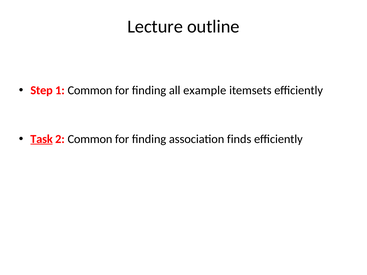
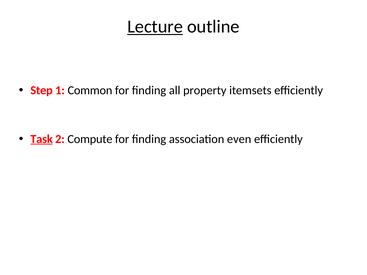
Lecture underline: none -> present (155, 27)
example: example -> property (205, 90)
2 Common: Common -> Compute (90, 139)
finds: finds -> even (239, 139)
